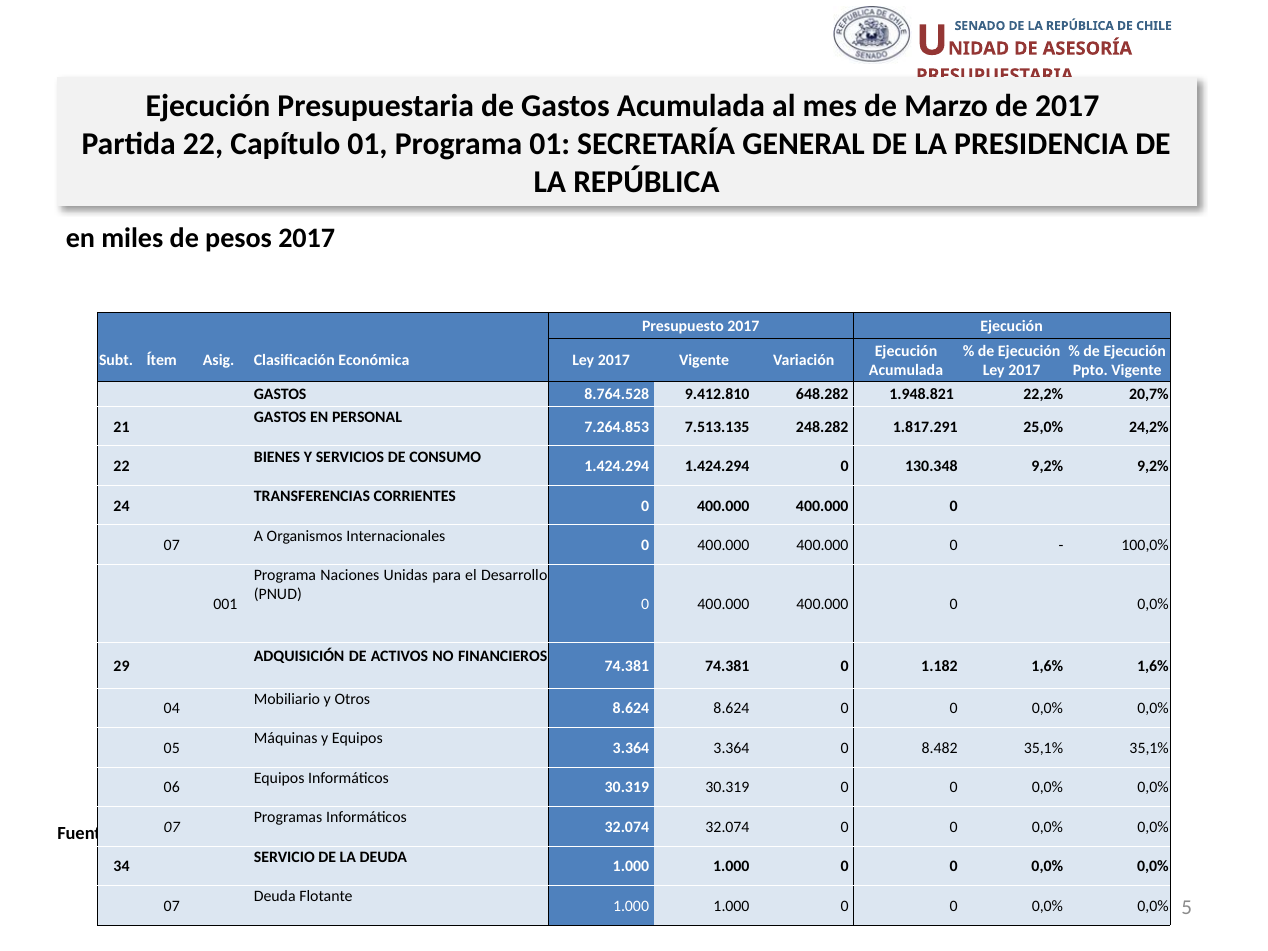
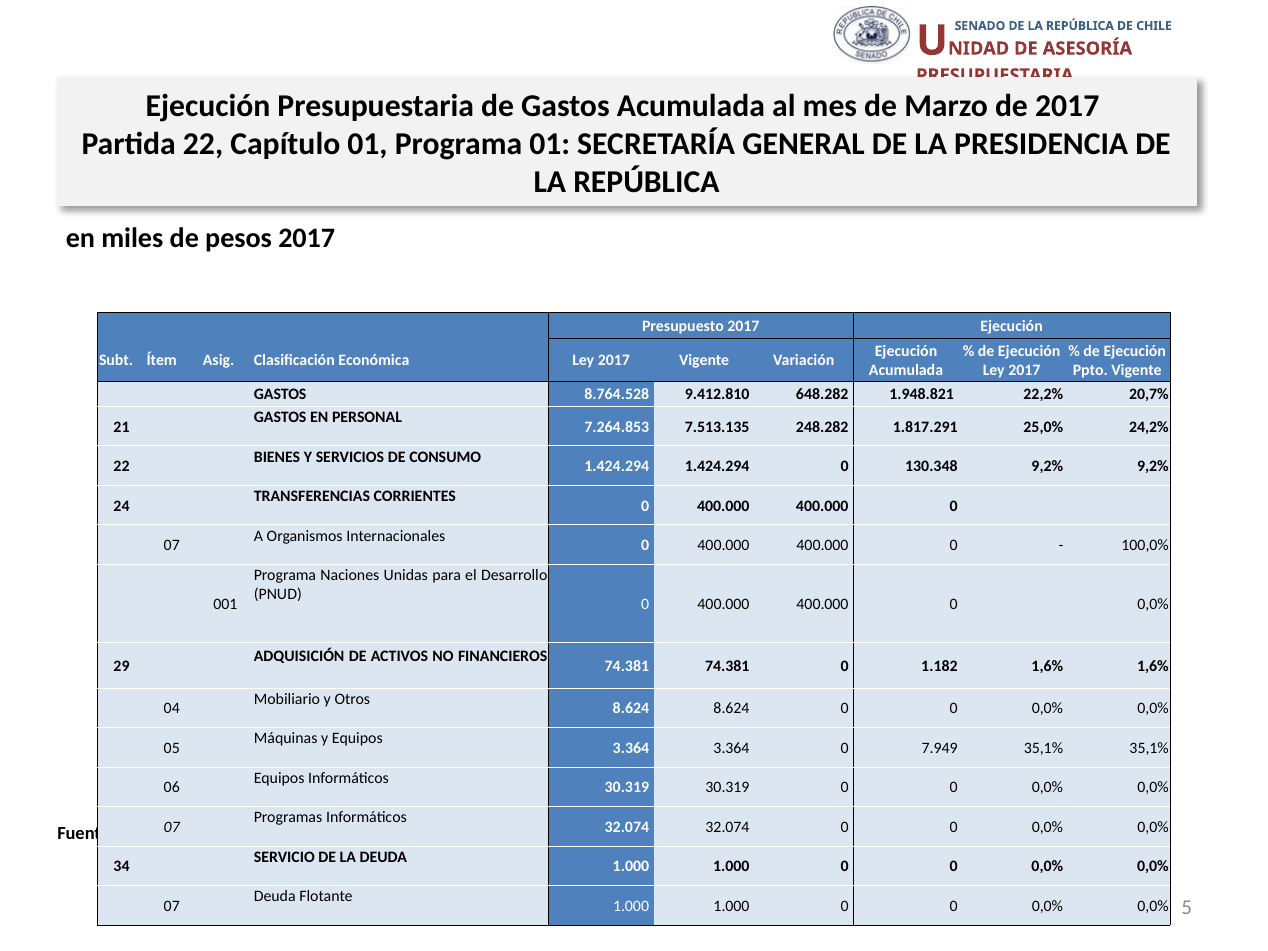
8.482: 8.482 -> 7.949 (940, 748)
